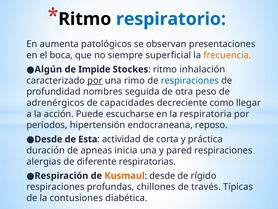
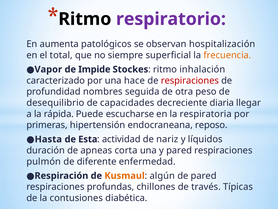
respiratorio colour: blue -> purple (171, 19)
presentaciones: presentaciones -> hospitalización (222, 44)
boca: boca -> total (61, 55)
Algún: Algún -> Vapor (48, 69)
por underline: present -> none (95, 80)
rimo: rimo -> hace (134, 80)
respiraciones colour: blue -> red (190, 80)
adrenérgicos: adrenérgicos -> desequilibrio (55, 103)
como: como -> diaria (222, 103)
acción: acción -> rápida (59, 114)
períodos: períodos -> primeras (47, 125)
Desde: Desde -> Hasta (48, 139)
corta: corta -> nariz (167, 139)
práctica: práctica -> líquidos (205, 139)
inicia: inicia -> corta (126, 150)
alergias: alergias -> pulmón (44, 161)
respiratorias: respiratorias -> enfermedad (147, 161)
desde: desde -> algún (162, 175)
de rígido: rígido -> pared (204, 175)
